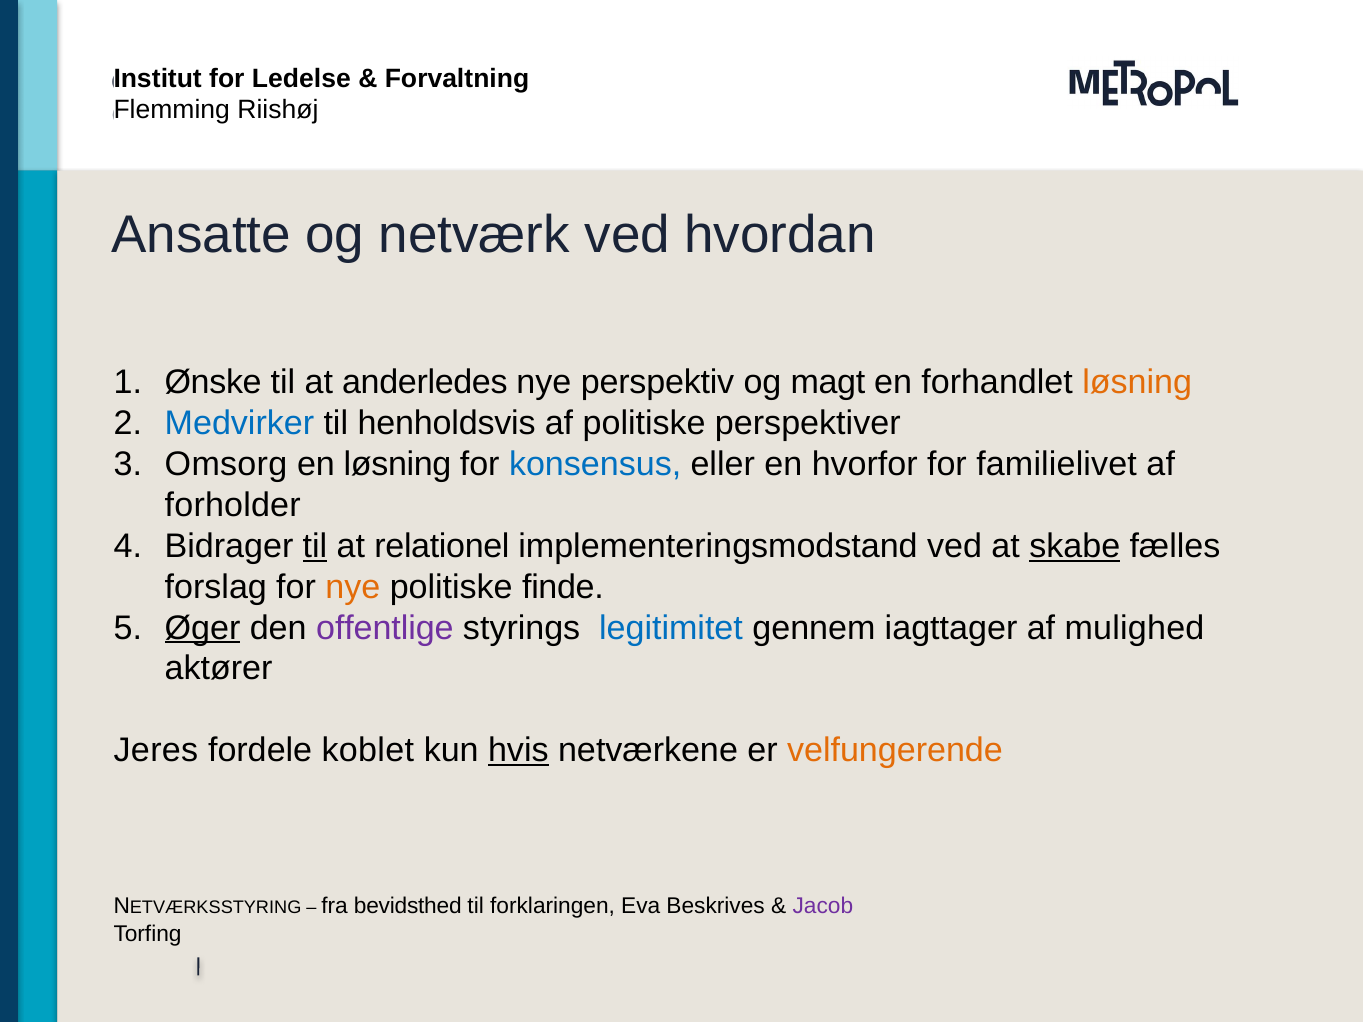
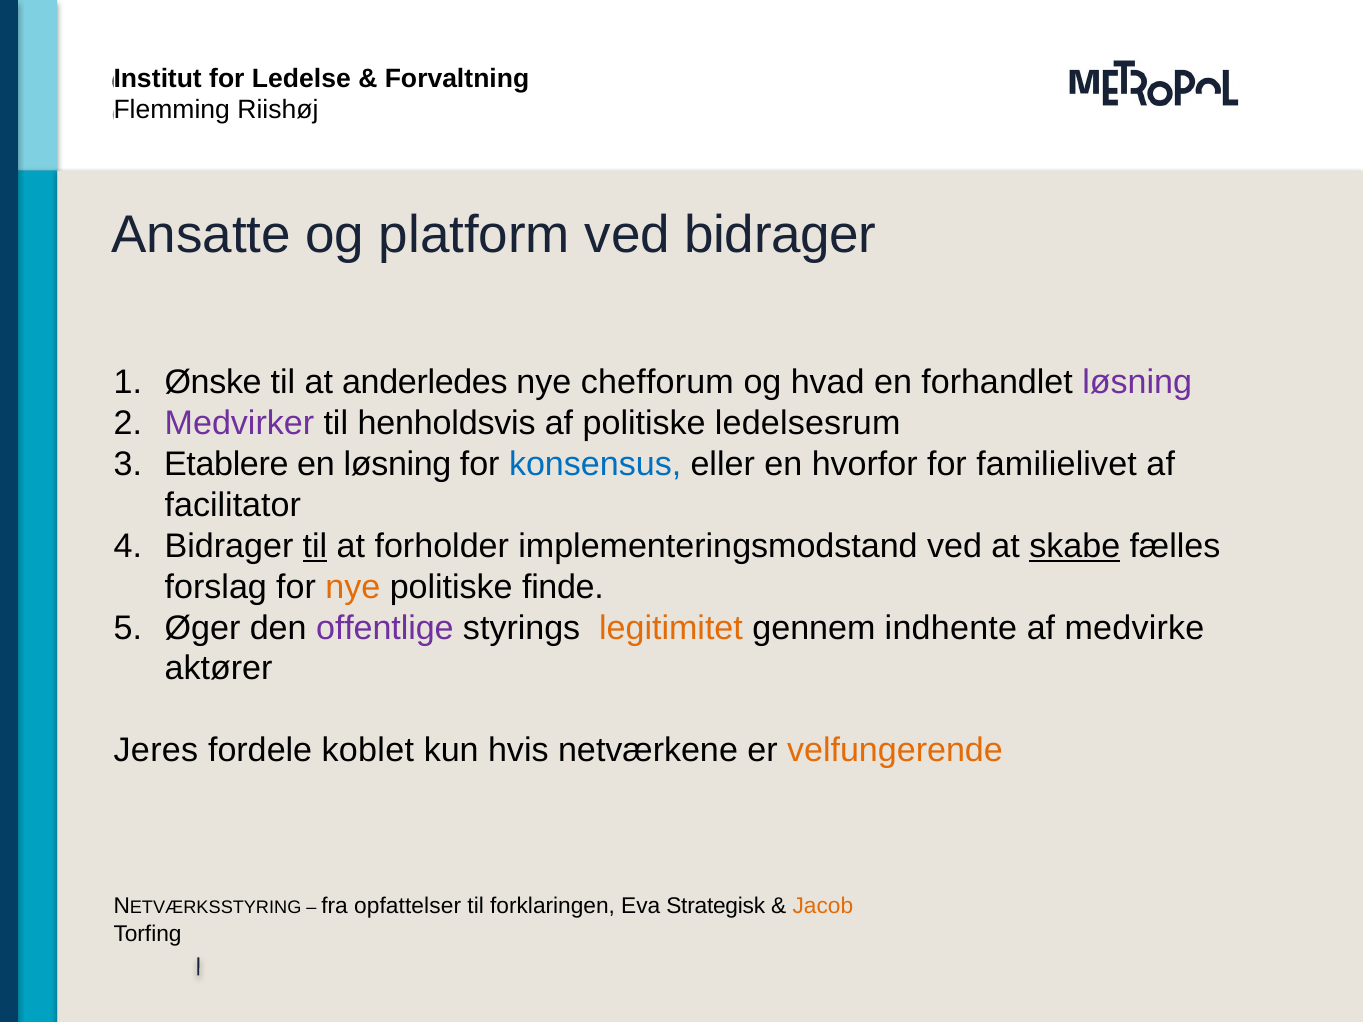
netværk: netværk -> platform (474, 235)
ved hvordan: hvordan -> bidrager (780, 235)
perspektiv: perspektiv -> chefforum (657, 383)
magt: magt -> hvad (828, 383)
løsning colour: orange -> purple (1137, 383)
Medvirker colour: blue -> purple (239, 424)
perspektiver: perspektiver -> ledelsesrum (808, 424)
Omsorg: Omsorg -> Etablere (226, 464)
forholder: forholder -> facilitator (233, 505)
relationel: relationel -> forholder (442, 546)
Øger underline: present -> none (203, 628)
legitimitet colour: blue -> orange (671, 628)
iagttager: iagttager -> indhente (951, 628)
mulighed: mulighed -> medvirke (1134, 628)
hvis underline: present -> none (518, 751)
bevidsthed: bevidsthed -> opfattelser (408, 907)
Beskrives: Beskrives -> Strategisk (716, 907)
Jacob colour: purple -> orange (823, 907)
